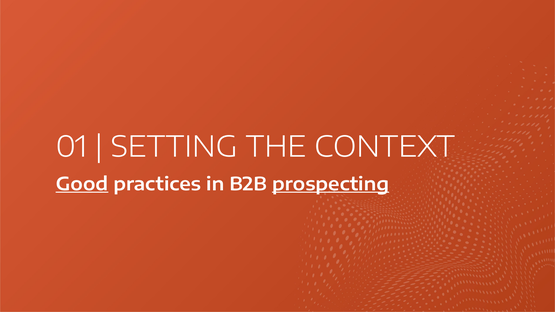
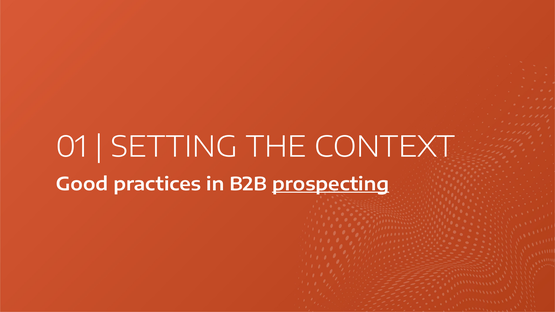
Good underline: present -> none (82, 184)
